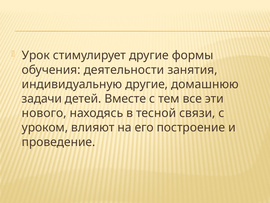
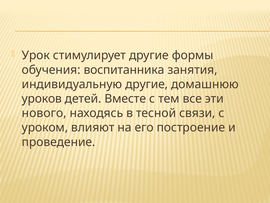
деятельности: деятельности -> воспитанника (124, 70)
задачи: задачи -> уроков (42, 98)
